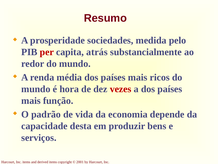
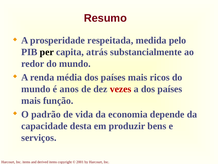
sociedades: sociedades -> respeitada (110, 40)
per colour: red -> black (47, 52)
hora: hora -> anos (69, 89)
